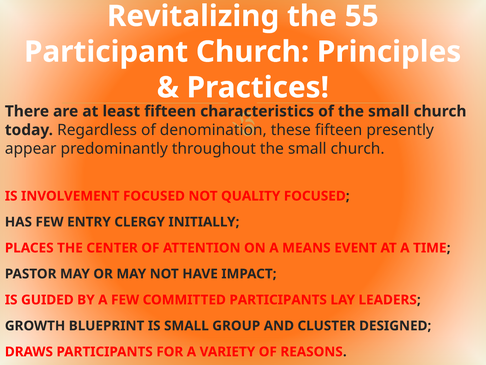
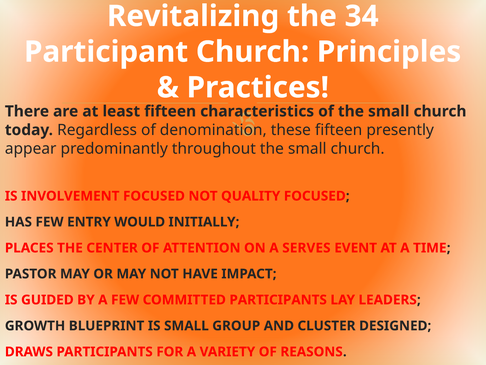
55: 55 -> 34 (362, 16)
CLERGY: CLERGY -> WOULD (140, 222)
MEANS: MEANS -> SERVES (306, 248)
